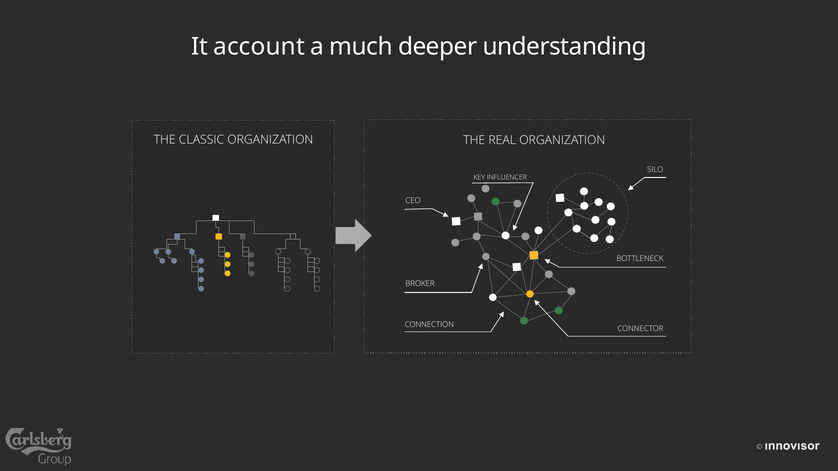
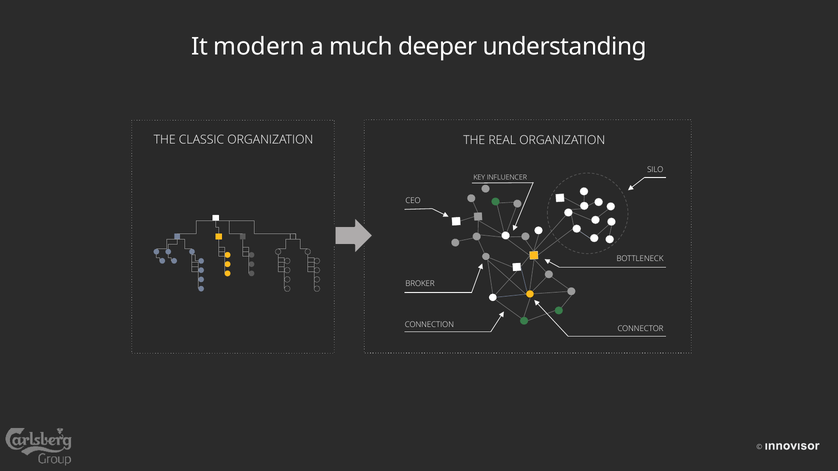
account: account -> modern (259, 47)
